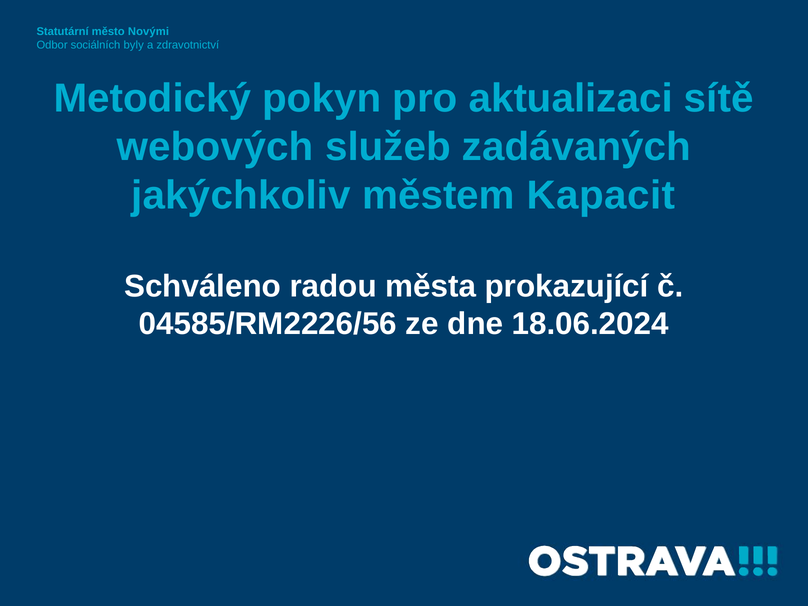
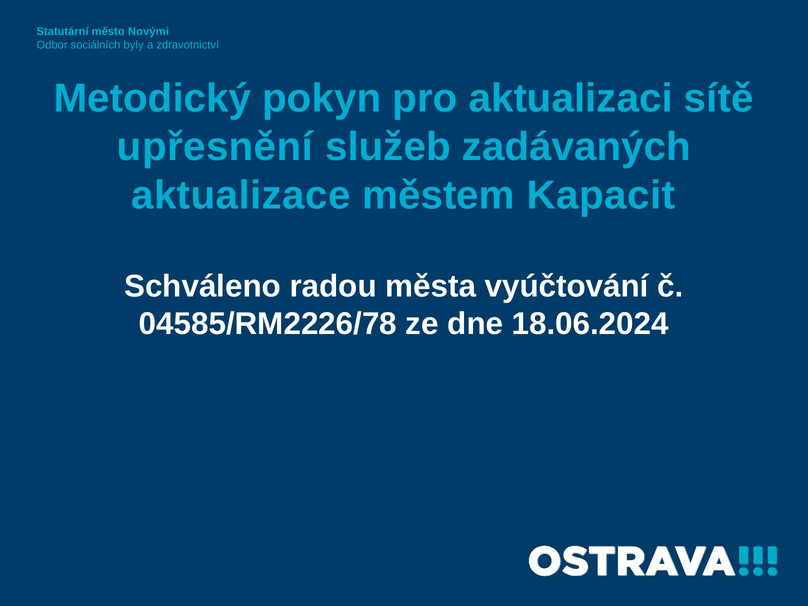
webových: webových -> upřesnění (215, 147)
jakýchkoliv: jakýchkoliv -> aktualizace (241, 195)
prokazující: prokazující -> vyúčtování (567, 286)
04585/RM2226/56: 04585/RM2226/56 -> 04585/RM2226/78 (268, 324)
